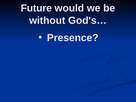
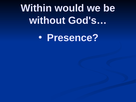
Future: Future -> Within (36, 8)
